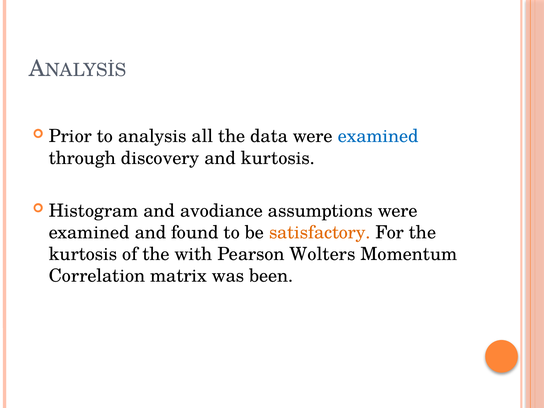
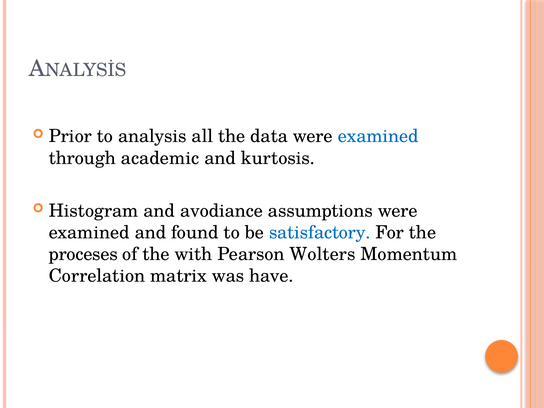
discovery: discovery -> academic (160, 158)
satisfactory colour: orange -> blue (320, 232)
kurtosis: kurtosis -> proceses (83, 254)
been: been -> have (271, 276)
